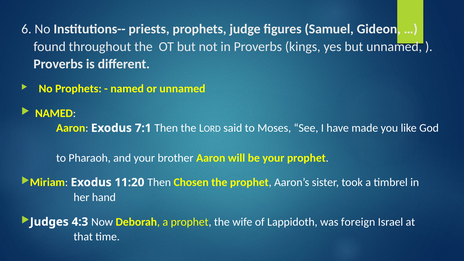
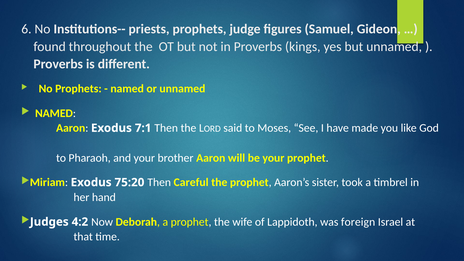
11:20: 11:20 -> 75:20 (129, 182)
Chosen: Chosen -> Careful (191, 182)
4:3: 4:3 -> 4:2 (80, 222)
